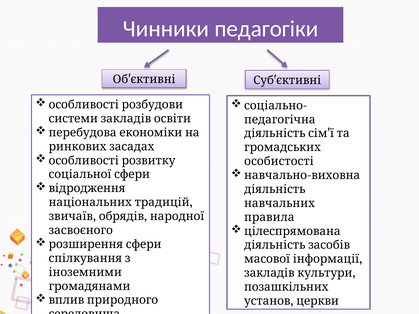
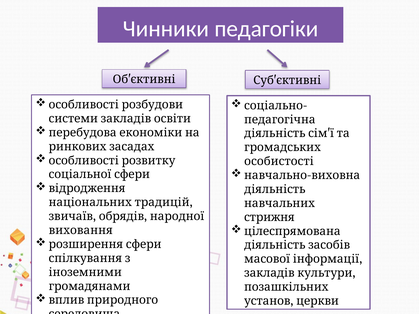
правила: правила -> стрижня (269, 217)
засвоєного: засвоєного -> виховання (81, 231)
